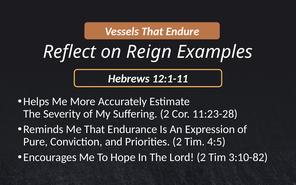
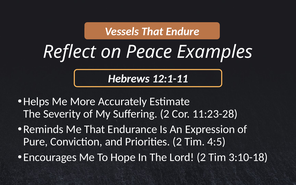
Reign: Reign -> Peace (149, 52)
3:10-82: 3:10-82 -> 3:10-18 (248, 157)
